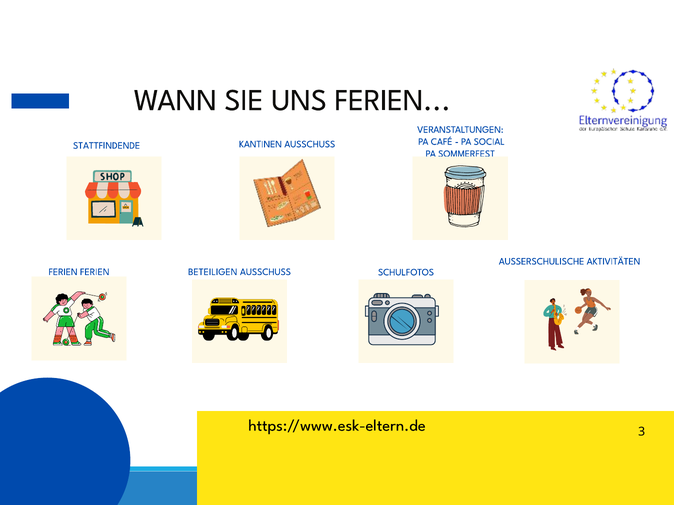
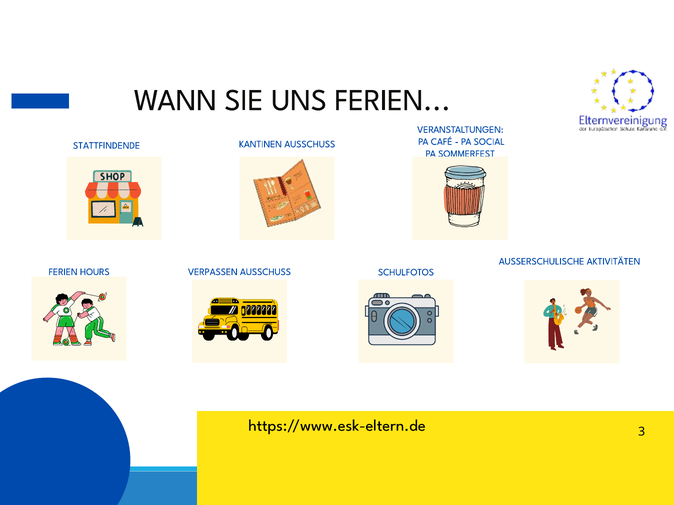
FERIEN FERIEN: FERIEN -> HOURS (95, 272)
BETEILIGEN: BETEILIGEN -> VERPASSEN (213, 272)
